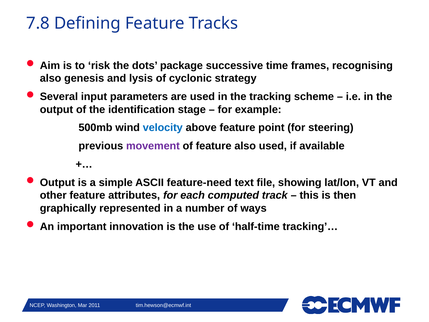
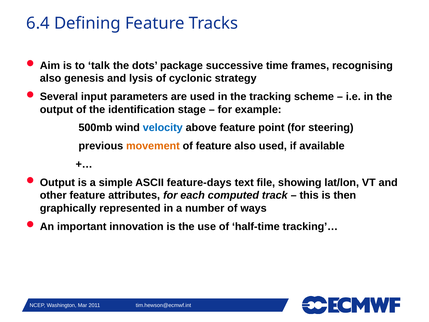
7.8: 7.8 -> 6.4 (38, 23)
risk: risk -> talk (99, 65)
movement colour: purple -> orange (153, 146)
feature-need: feature-need -> feature-days (199, 182)
